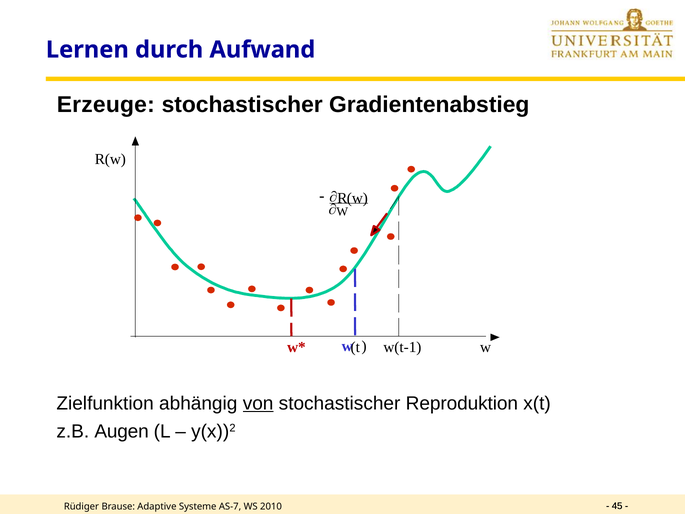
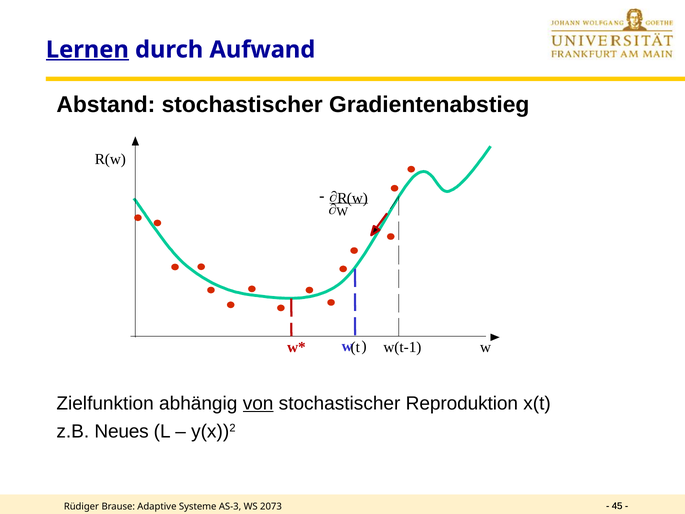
Lernen underline: none -> present (87, 50)
Erzeuge: Erzeuge -> Abstand (106, 105)
Augen: Augen -> Neues (122, 431)
AS-7: AS-7 -> AS-3 (230, 506)
2010: 2010 -> 2073 (271, 506)
